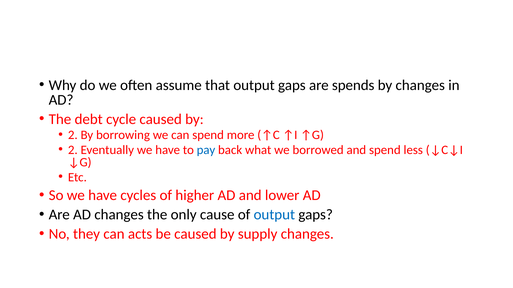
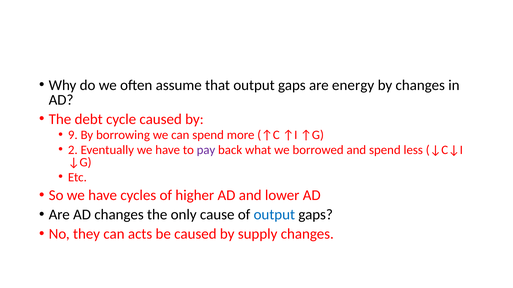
spends: spends -> energy (353, 85)
2: 2 -> 9 (73, 135)
pay colour: blue -> purple (206, 150)
